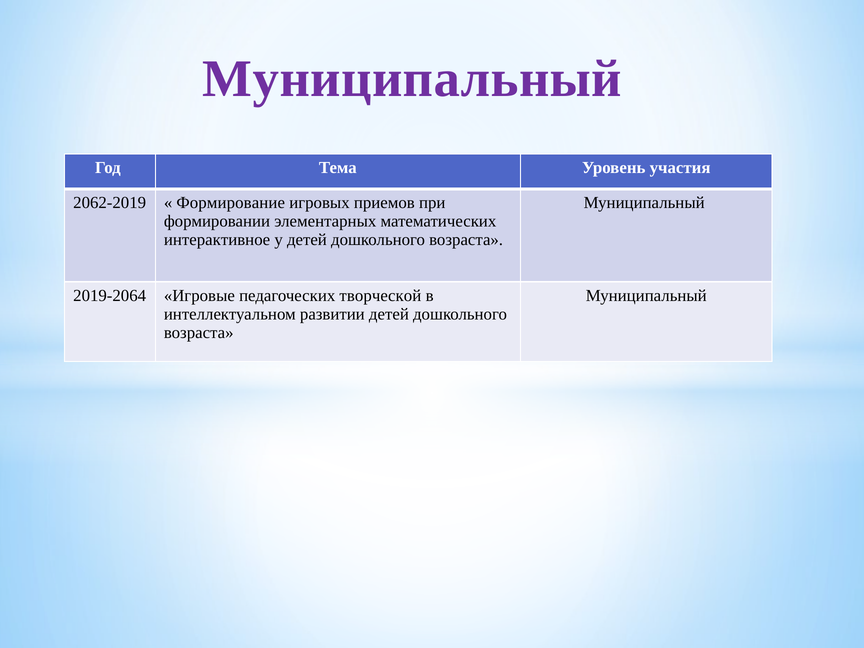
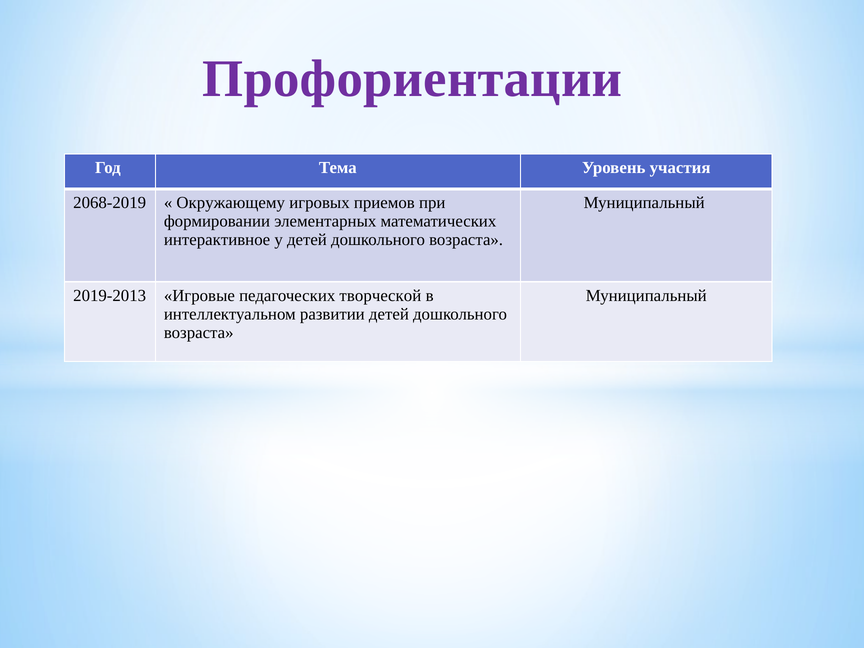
Муниципальный: Муниципальный -> Профориентации (412, 79)
2062-2019: 2062-2019 -> 2068-2019 (110, 203)
Формирование: Формирование -> Окружающему (231, 203)
2019-2064: 2019-2064 -> 2019-2013 (110, 295)
